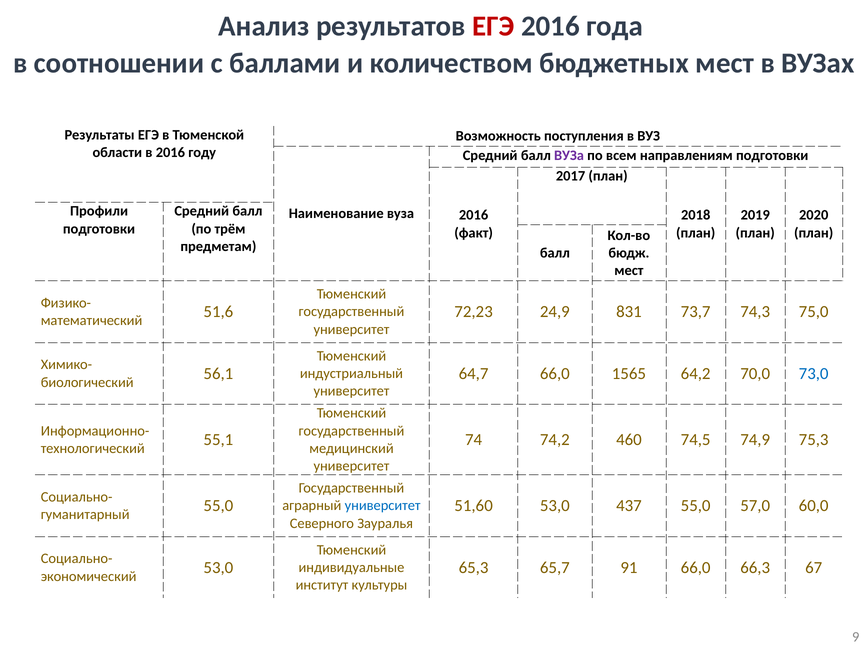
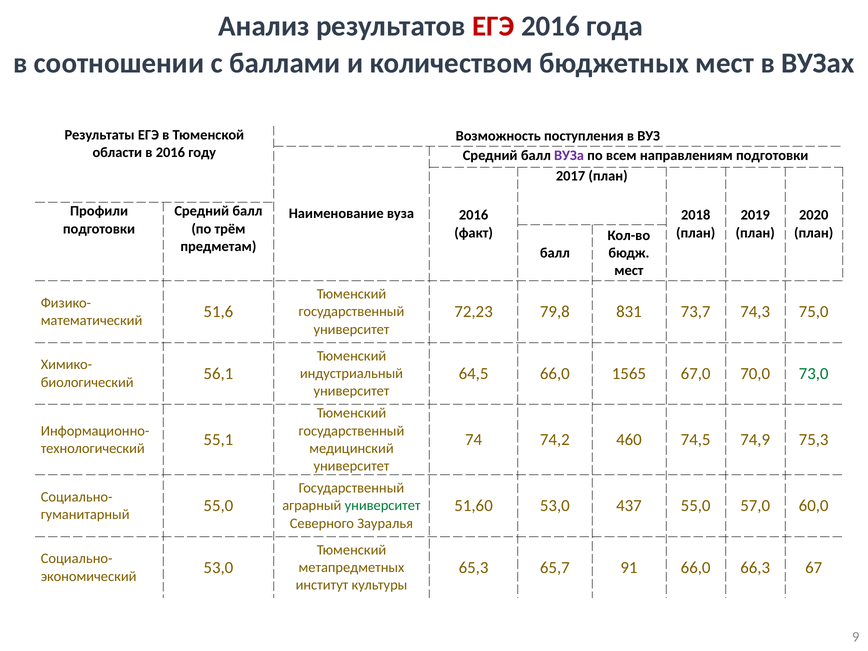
24,9: 24,9 -> 79,8 (555, 312)
64,7: 64,7 -> 64,5 (474, 373)
64,2: 64,2 -> 67,0 (696, 373)
73,0 colour: blue -> green (814, 373)
университет colour: blue -> green (383, 506)
индивидуальные: индивидуальные -> метапредметных (351, 567)
